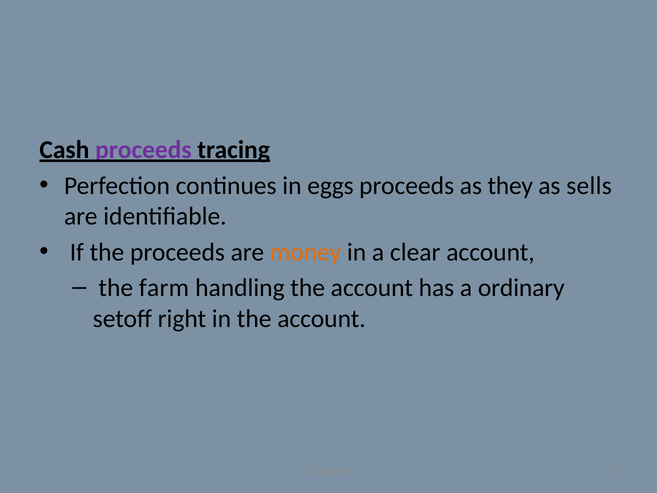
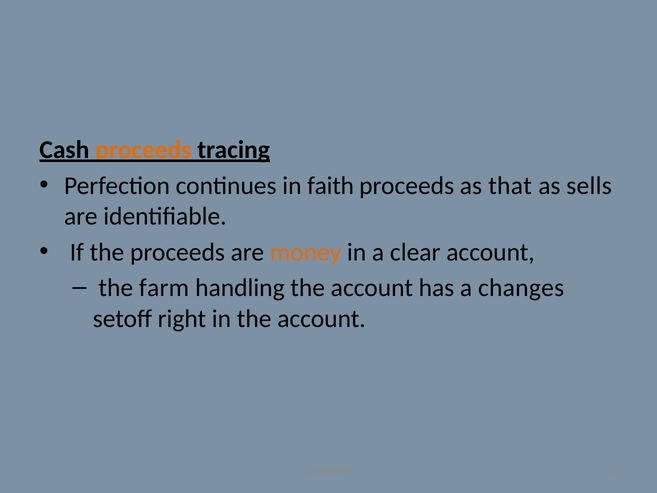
proceeds colour: purple -> orange (143, 150)
eggs: eggs -> faith (331, 185)
they: they -> that (510, 185)
ordinary: ordinary -> changes (521, 288)
